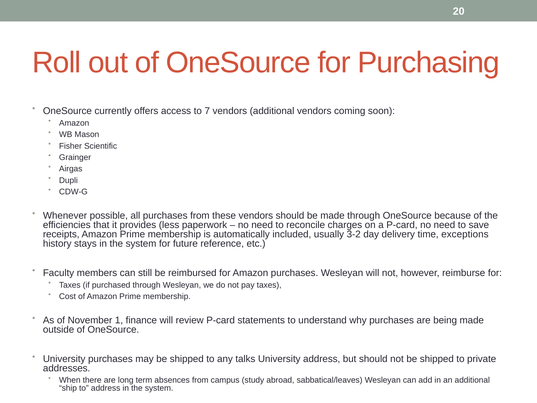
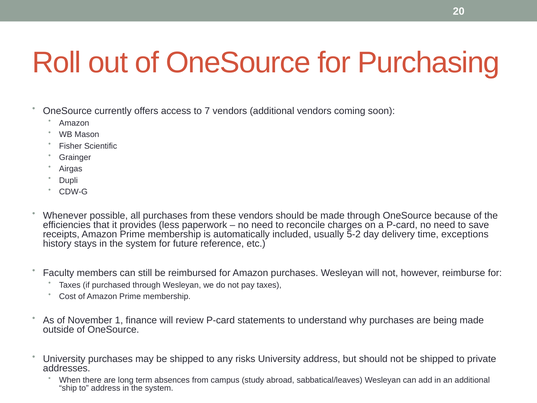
3-2: 3-2 -> 5-2 (354, 234)
talks: talks -> risks (245, 359)
